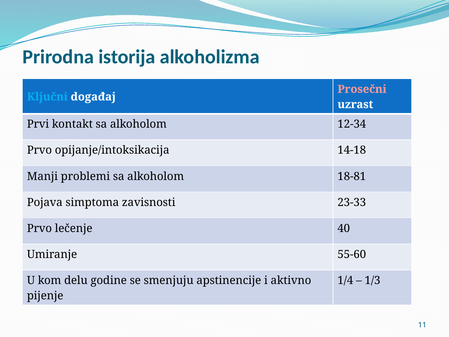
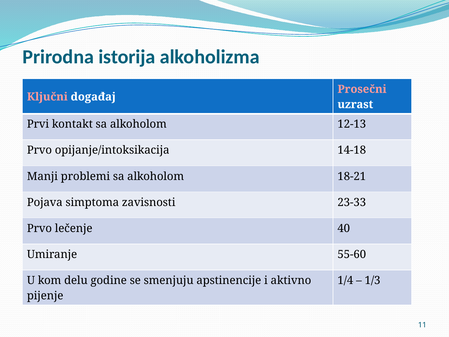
Ključni colour: light blue -> pink (47, 97)
12-34: 12-34 -> 12-13 (352, 124)
18-81: 18-81 -> 18-21 (352, 176)
